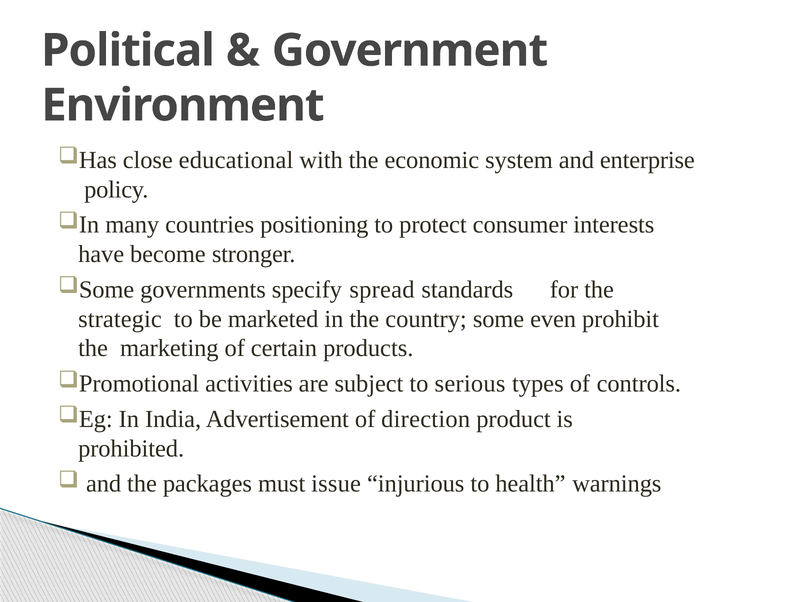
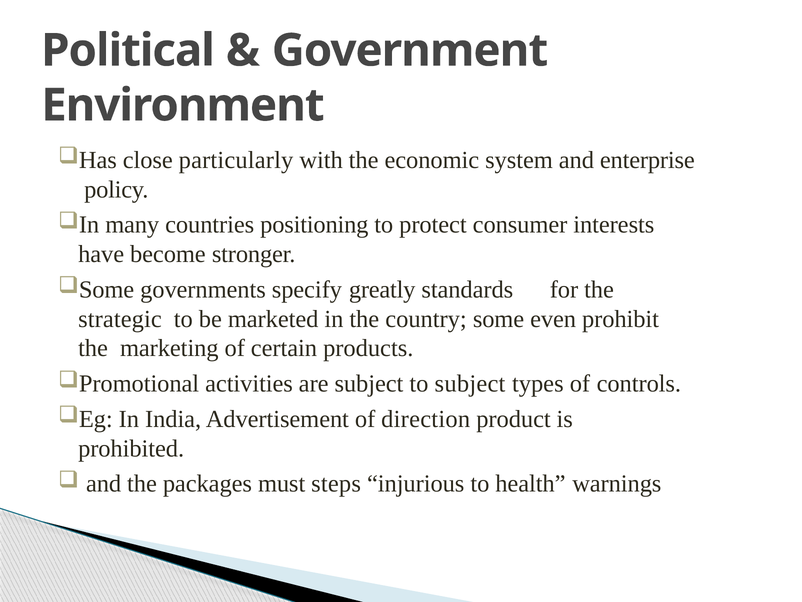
educational: educational -> particularly (236, 160)
spread: spread -> greatly (382, 289)
to serious: serious -> subject (470, 383)
issue: issue -> steps (336, 483)
